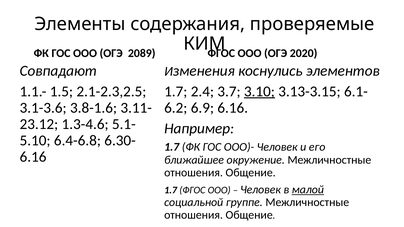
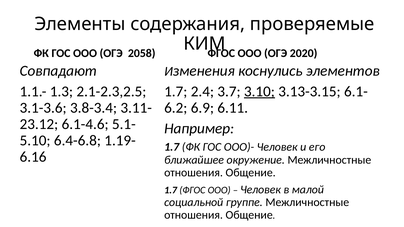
2089: 2089 -> 2058 (142, 53)
1.5: 1.5 -> 1.3 (61, 92)
3.8-1.6: 3.8-1.6 -> 3.8-3.4 (94, 108)
6.9 6.16: 6.16 -> 6.11 (233, 108)
1.3-4.6: 1.3-4.6 -> 6.1-4.6 (85, 124)
6.30-: 6.30- -> 1.19- (120, 141)
малой underline: present -> none (308, 190)
